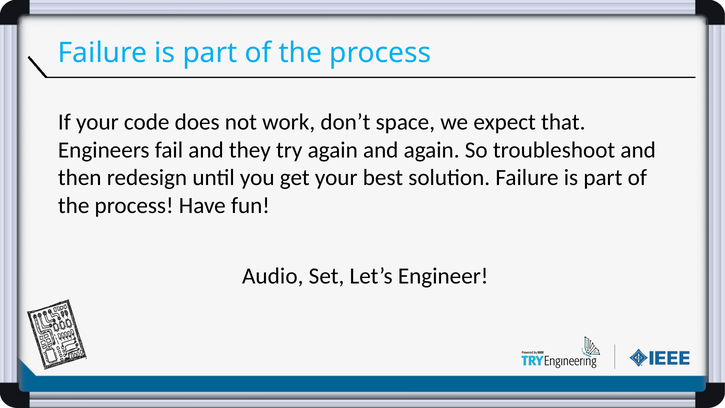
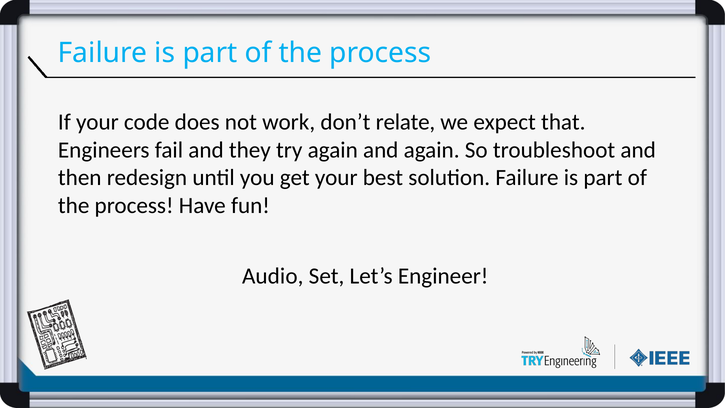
space: space -> relate (405, 122)
